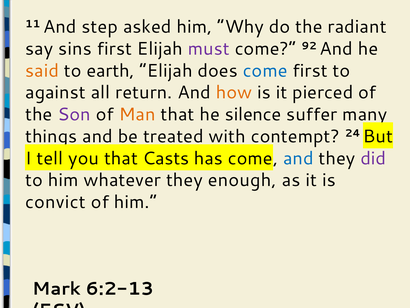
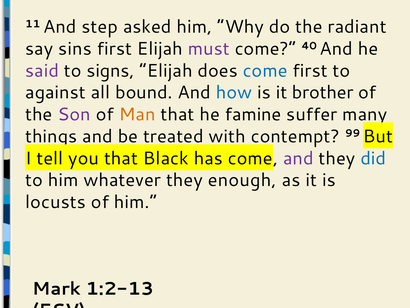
92: 92 -> 40 (309, 46)
said colour: orange -> purple (42, 71)
earth: earth -> signs (111, 71)
return: return -> bound (144, 92)
how colour: orange -> blue (234, 92)
pierced: pierced -> brother (323, 92)
silence: silence -> famine (253, 114)
24: 24 -> 99 (353, 133)
Casts: Casts -> Black (166, 158)
and colour: blue -> purple (298, 158)
did colour: purple -> blue (373, 158)
convict: convict -> locusts (56, 202)
6:2-13: 6:2-13 -> 1:2-13 (120, 288)
